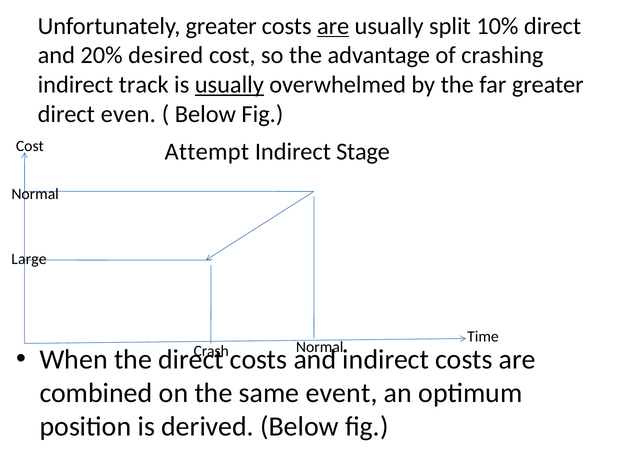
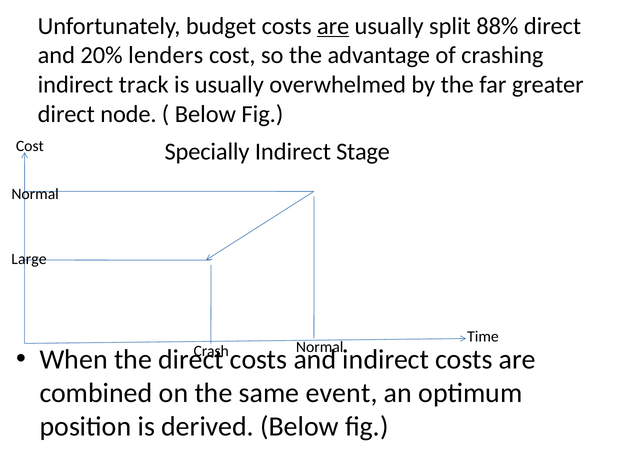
Unfortunately greater: greater -> budget (221, 26)
10%: 10% -> 88% (497, 26)
desired: desired -> lenders (166, 55)
usually underline: present -> none (229, 85)
even: even -> node (128, 114)
Attempt: Attempt -> Specially (207, 152)
